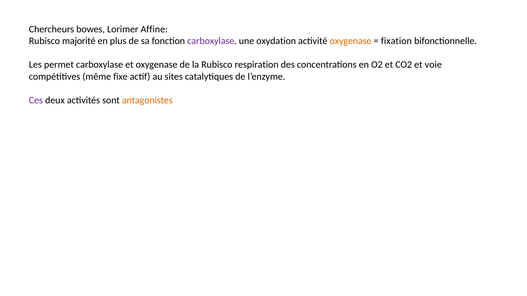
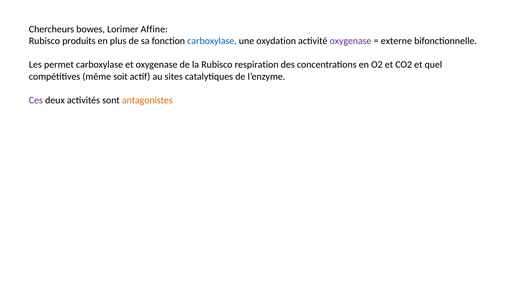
majorité: majorité -> produits (79, 41)
carboxylase colour: purple -> blue (212, 41)
oxygenase colour: orange -> purple (351, 41)
fixation: fixation -> externe (396, 41)
voie: voie -> quel (433, 65)
fixe: fixe -> soit (120, 77)
